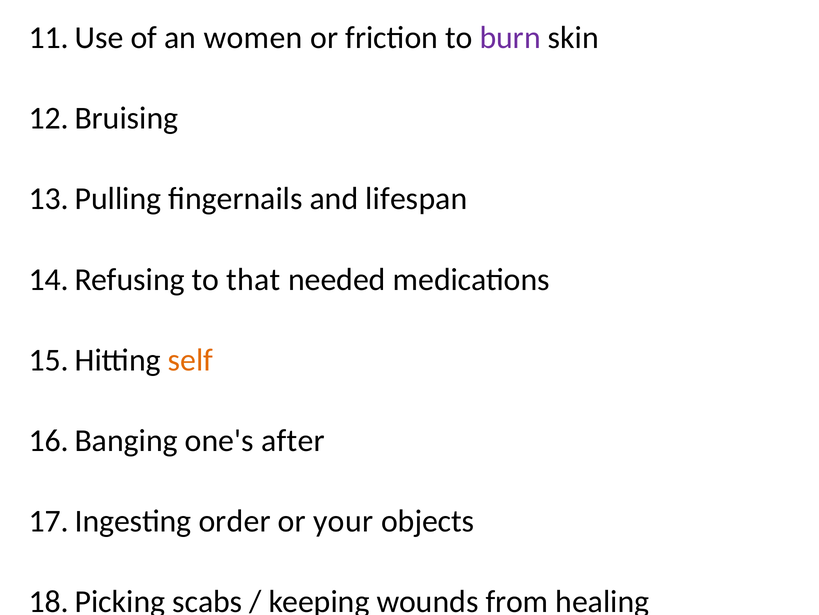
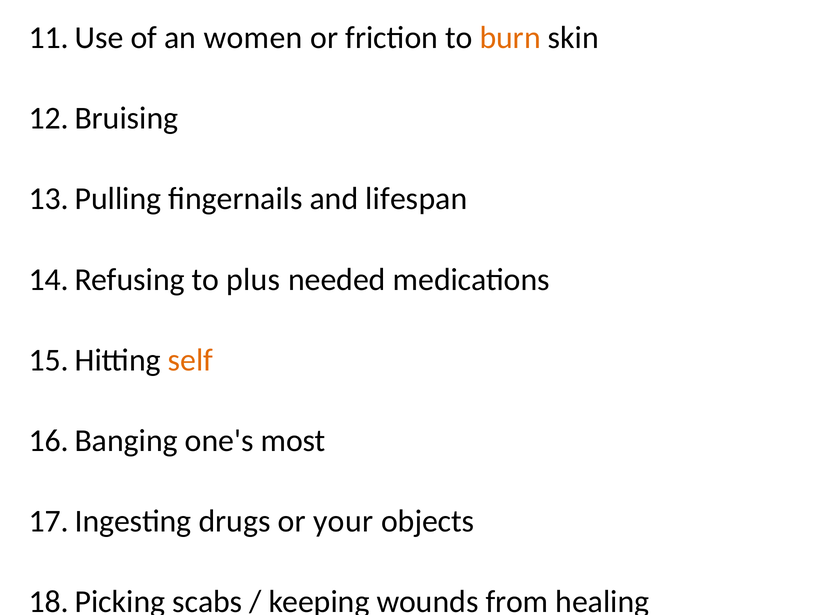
burn colour: purple -> orange (510, 38)
that: that -> plus (253, 279)
after: after -> most (293, 440)
order: order -> drugs (235, 521)
